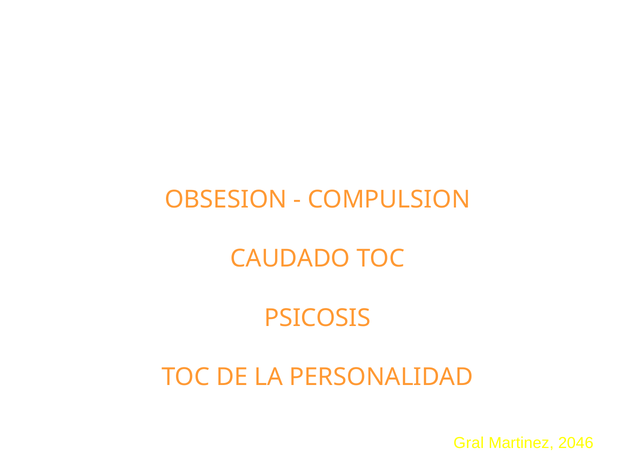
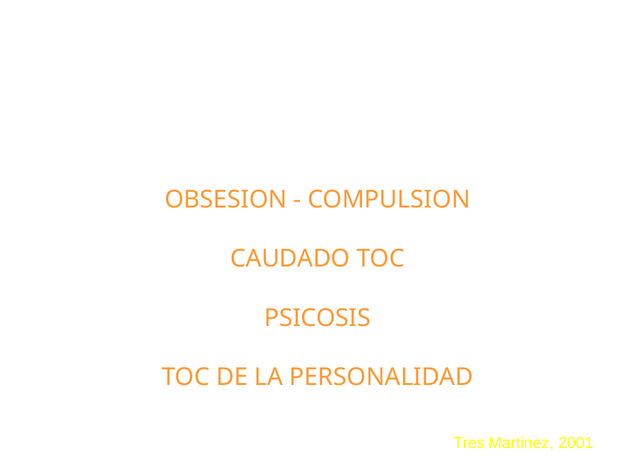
Gral: Gral -> Tres (469, 443)
2046: 2046 -> 2001 (576, 443)
